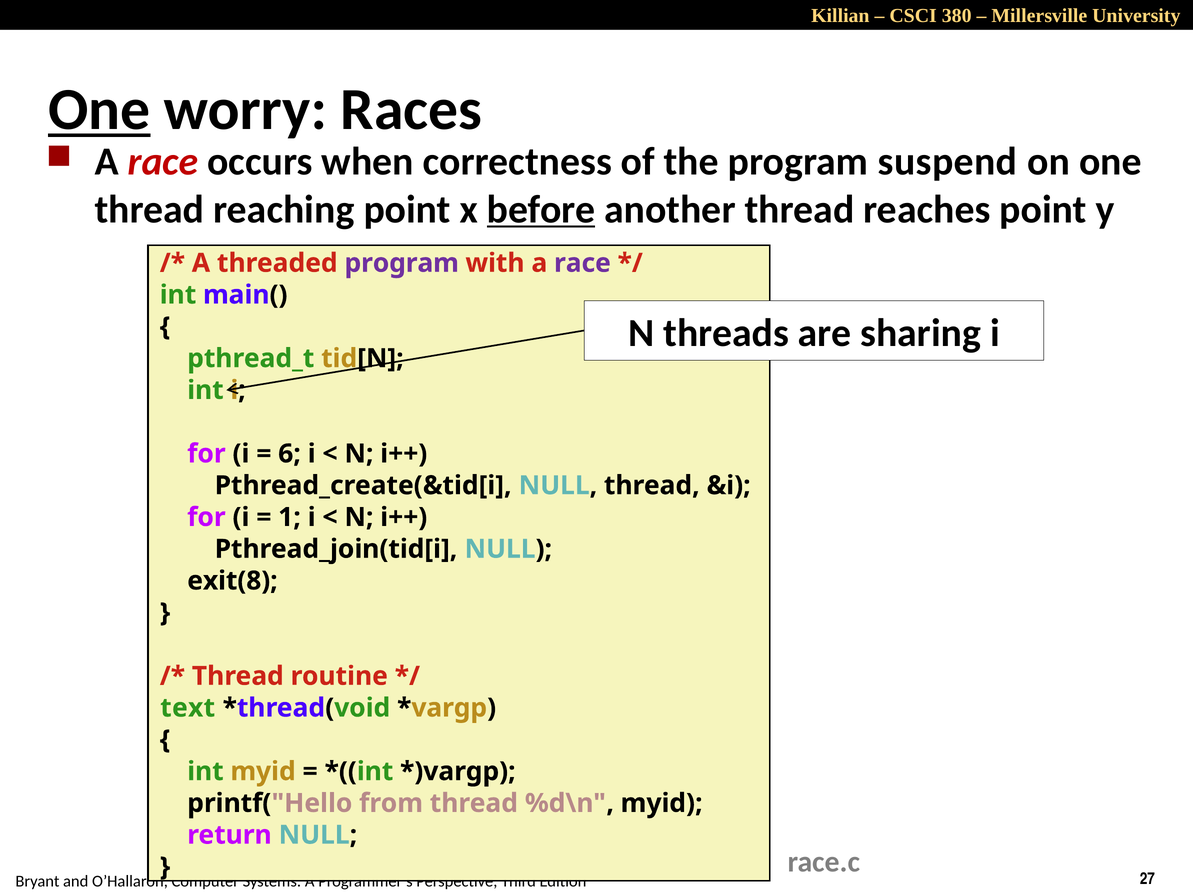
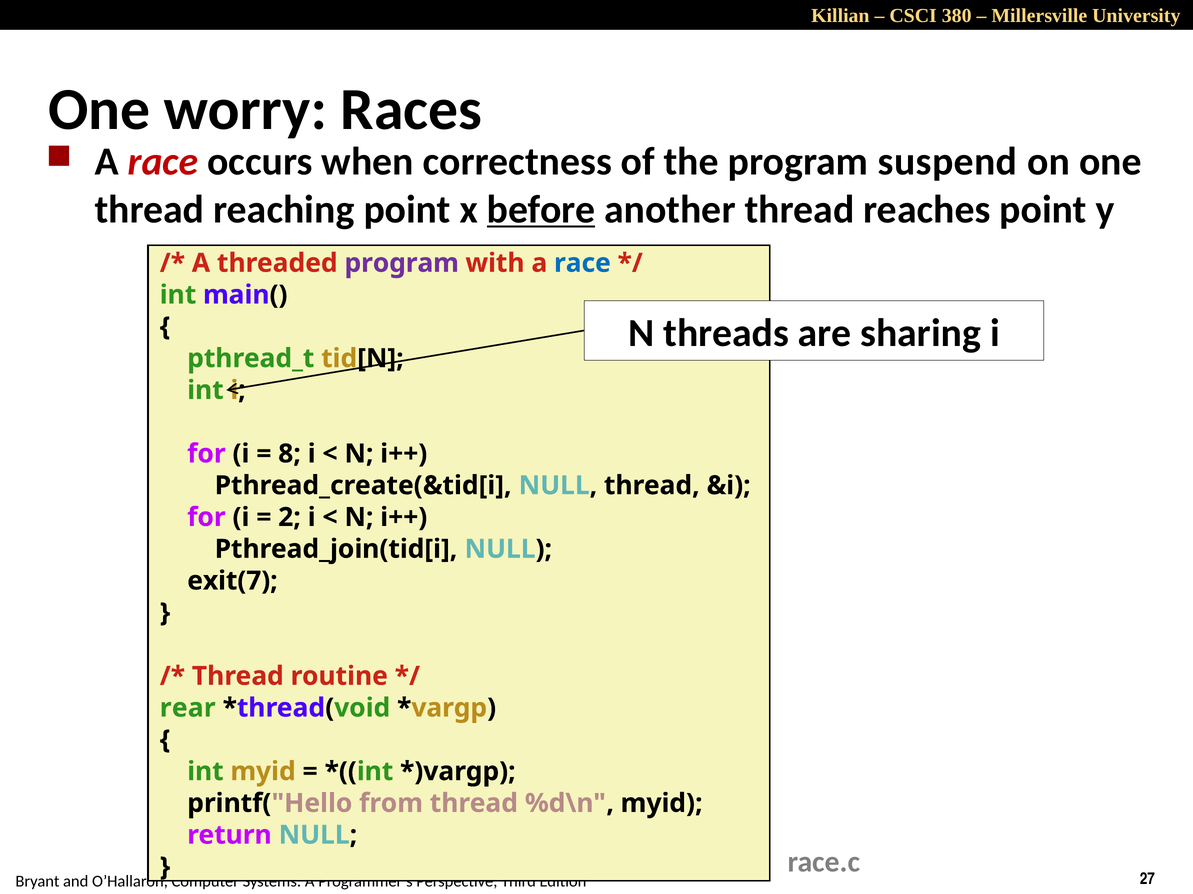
One underline: present -> none (99, 110)
race colour: purple -> blue (582, 263)
6: 6 -> 8 (290, 454)
1: 1 -> 2 (290, 518)
exit(8: exit(8 -> exit(7 (232, 581)
text: text -> rear (188, 708)
